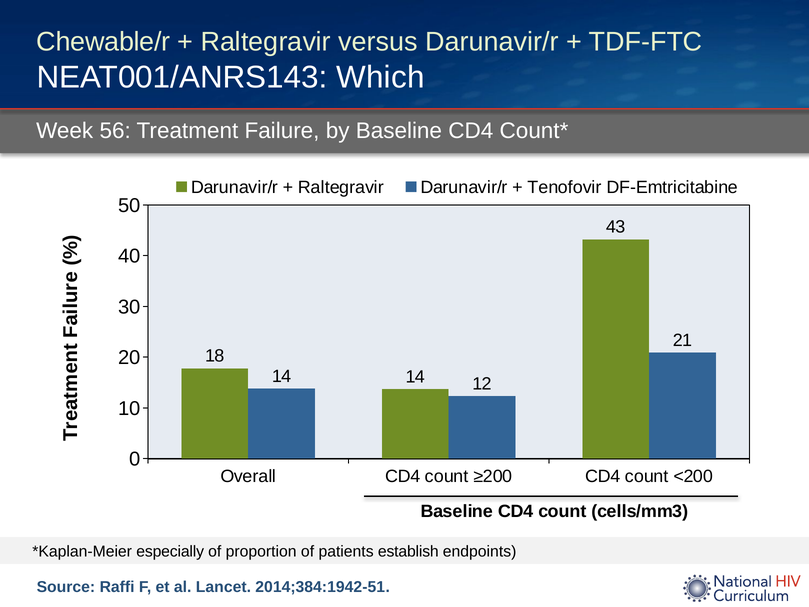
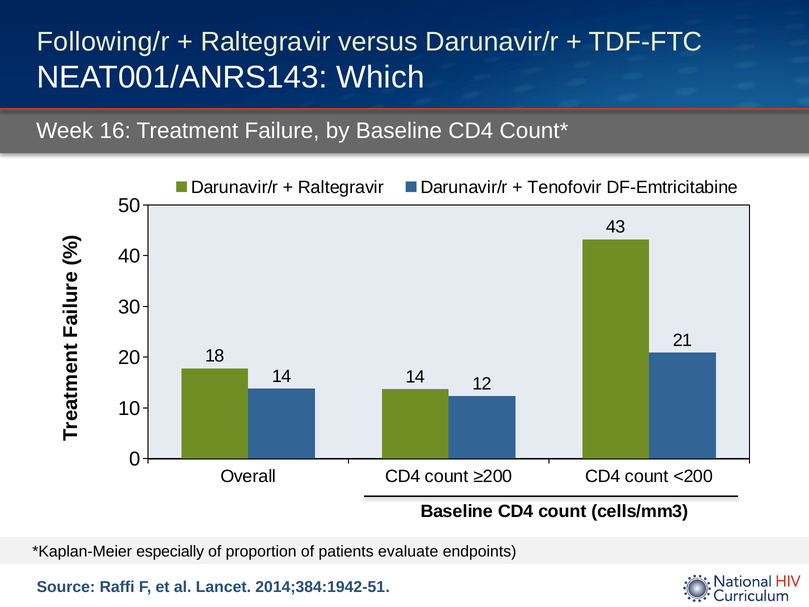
Chewable/r: Chewable/r -> Following/r (103, 42)
56: 56 -> 16 (115, 131)
establish: establish -> evaluate (408, 551)
